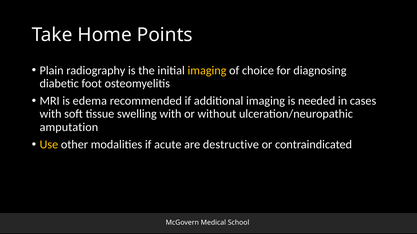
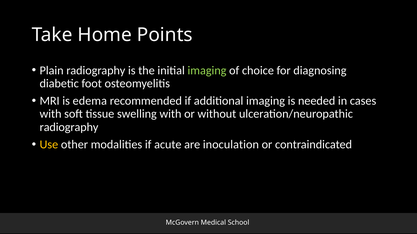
imaging colour: yellow -> light green (207, 71)
amputation: amputation -> radiography (69, 127)
destructive: destructive -> inoculation (231, 145)
